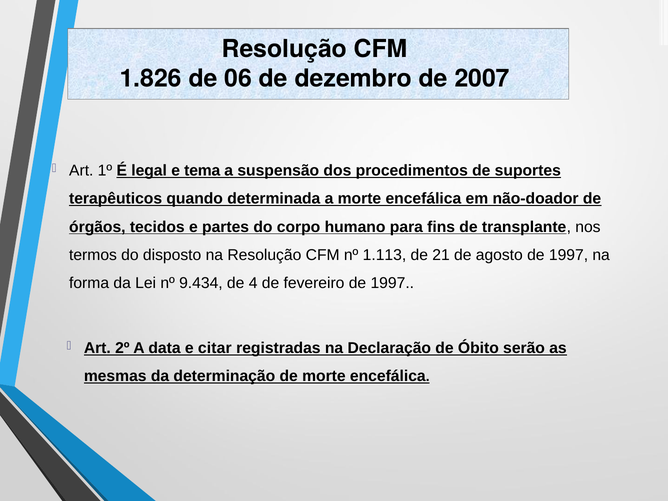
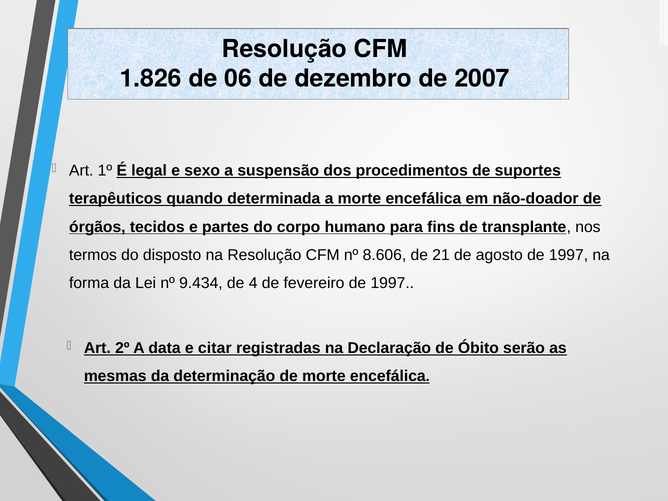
tema: tema -> sexo (202, 171)
1.113: 1.113 -> 8.606 (384, 255)
